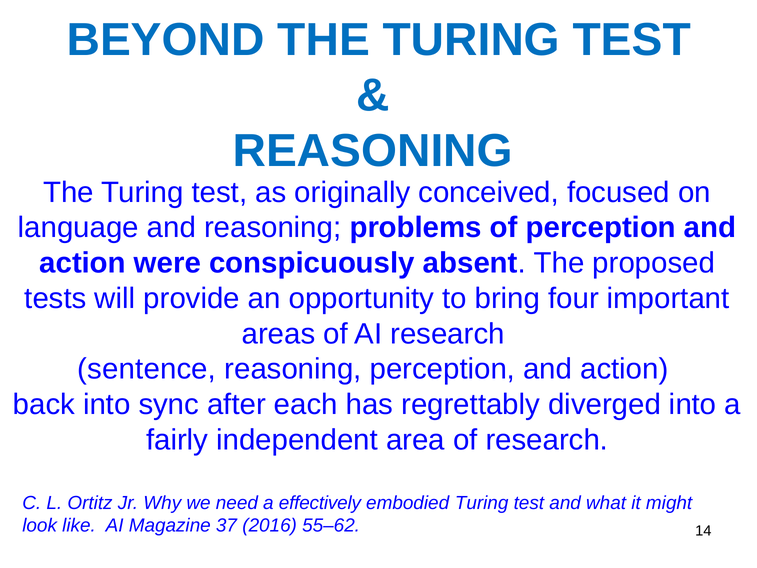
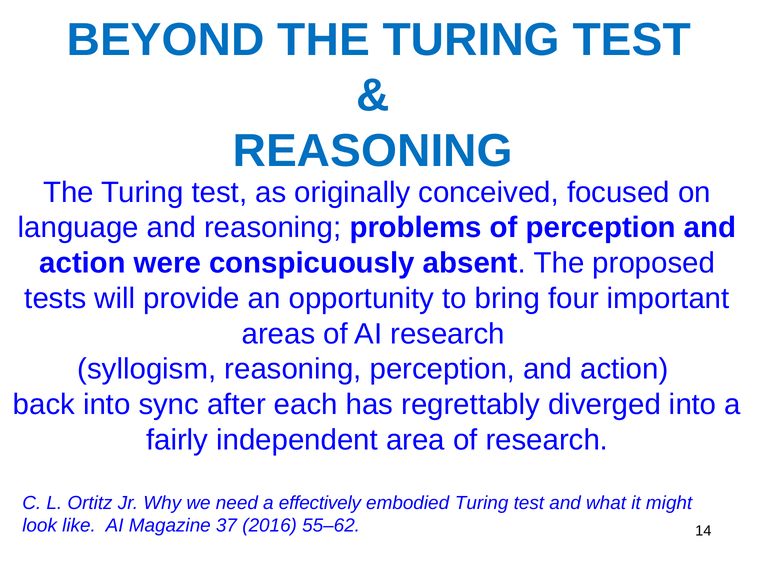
sentence: sentence -> syllogism (147, 369)
